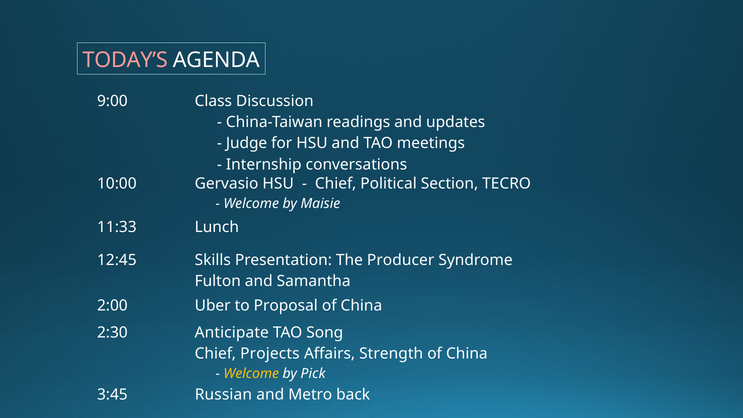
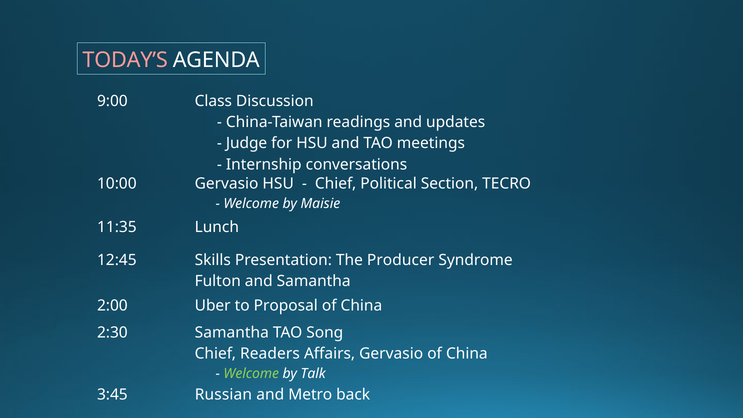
11:33: 11:33 -> 11:35 (117, 227)
2:30 Anticipate: Anticipate -> Samantha (232, 332)
Projects: Projects -> Readers (270, 354)
Affairs Strength: Strength -> Gervasio (391, 354)
Welcome colour: yellow -> light green (251, 374)
Pick: Pick -> Talk (313, 374)
